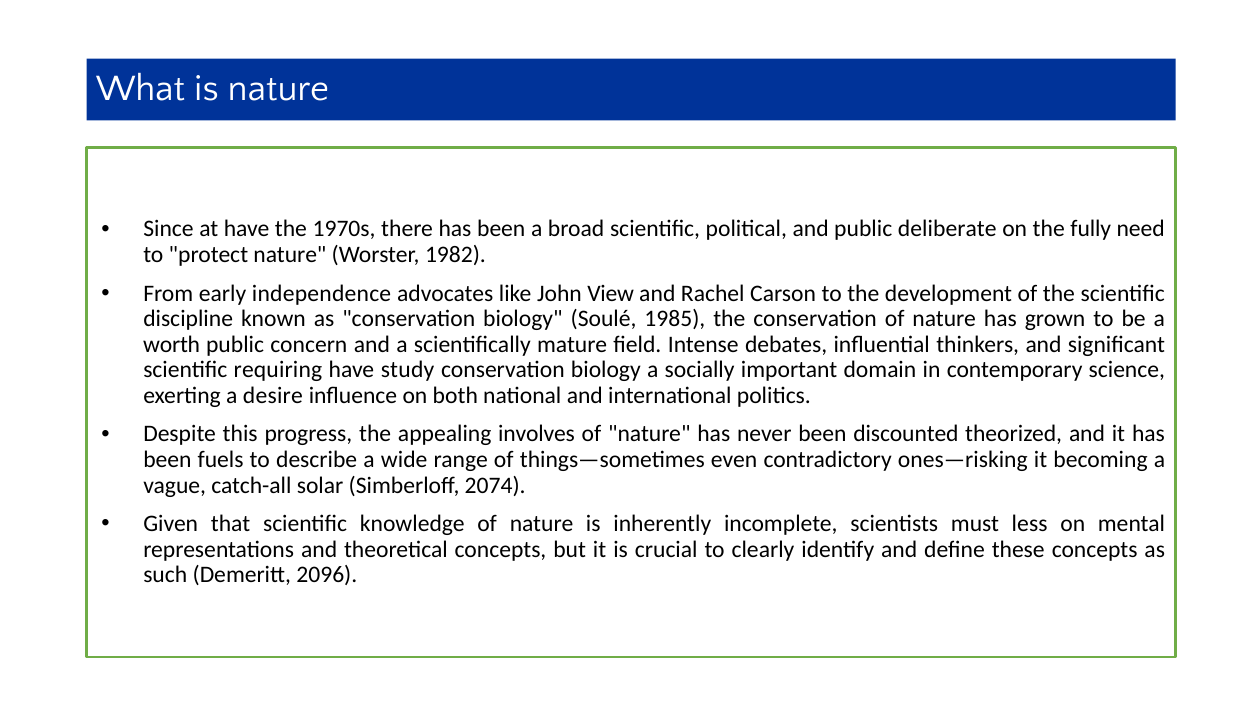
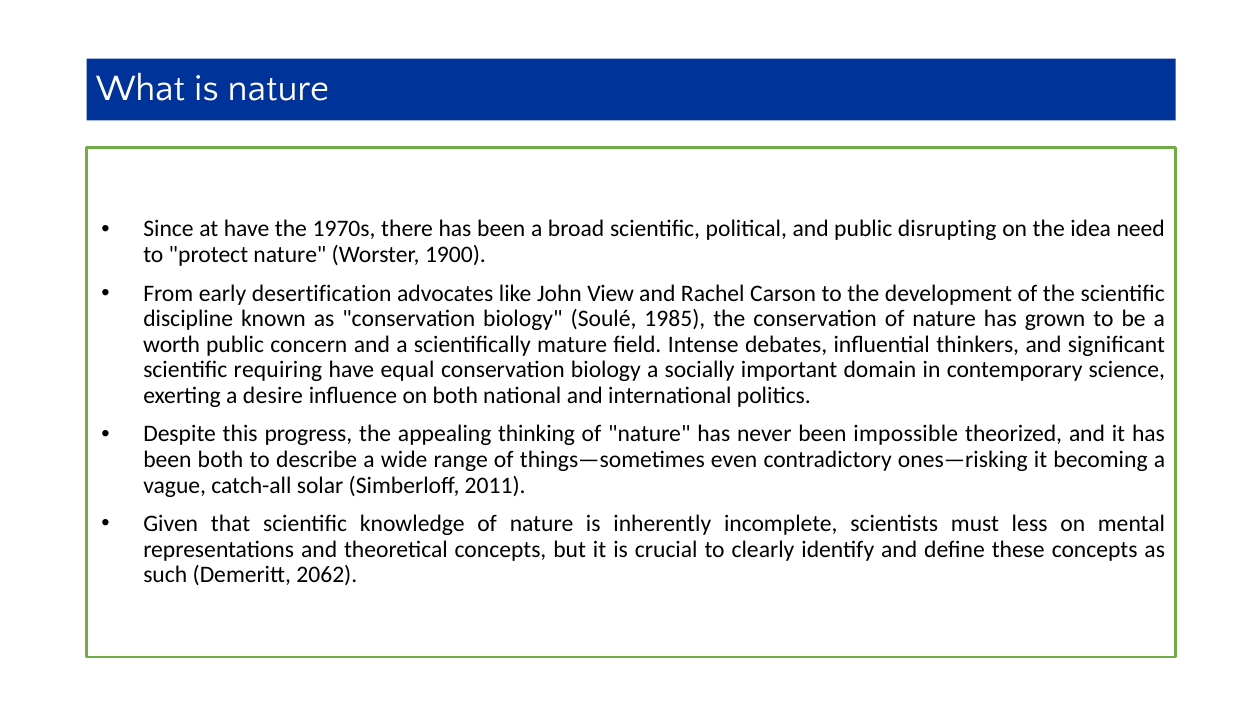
deliberate: deliberate -> disrupting (947, 229)
fully: fully -> idea (1091, 229)
1982: 1982 -> 1900 (455, 255)
independence: independence -> desertification (322, 293)
study: study -> equal (408, 370)
involves: involves -> thinking (537, 434)
discounted: discounted -> impossible (906, 434)
been fuels: fuels -> both (221, 460)
2074: 2074 -> 2011 (495, 485)
2096: 2096 -> 2062 (327, 575)
